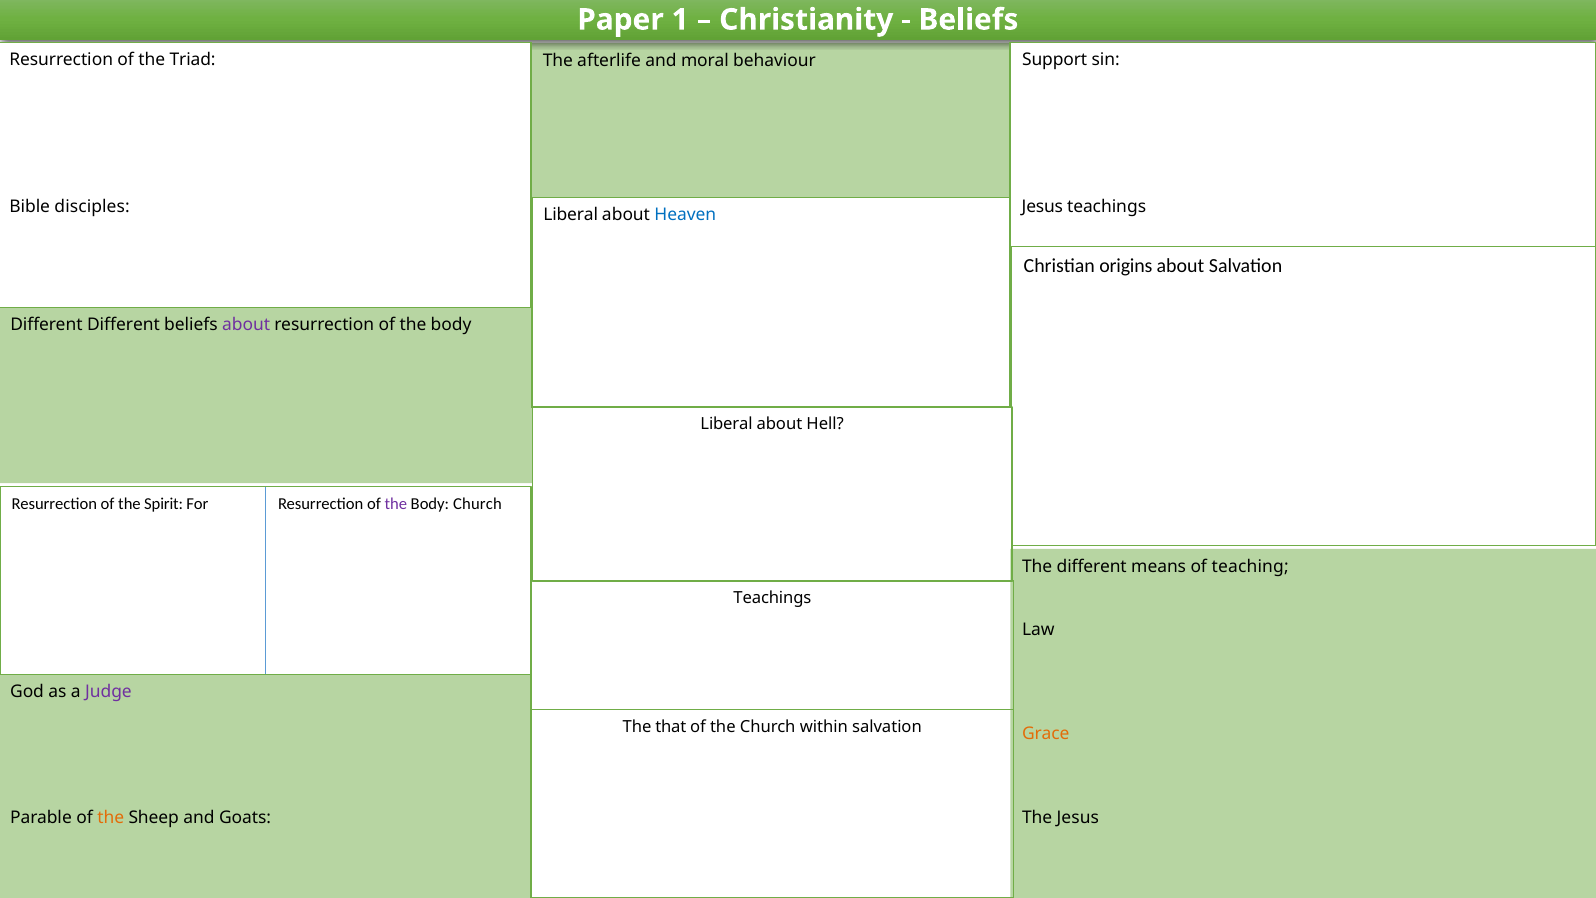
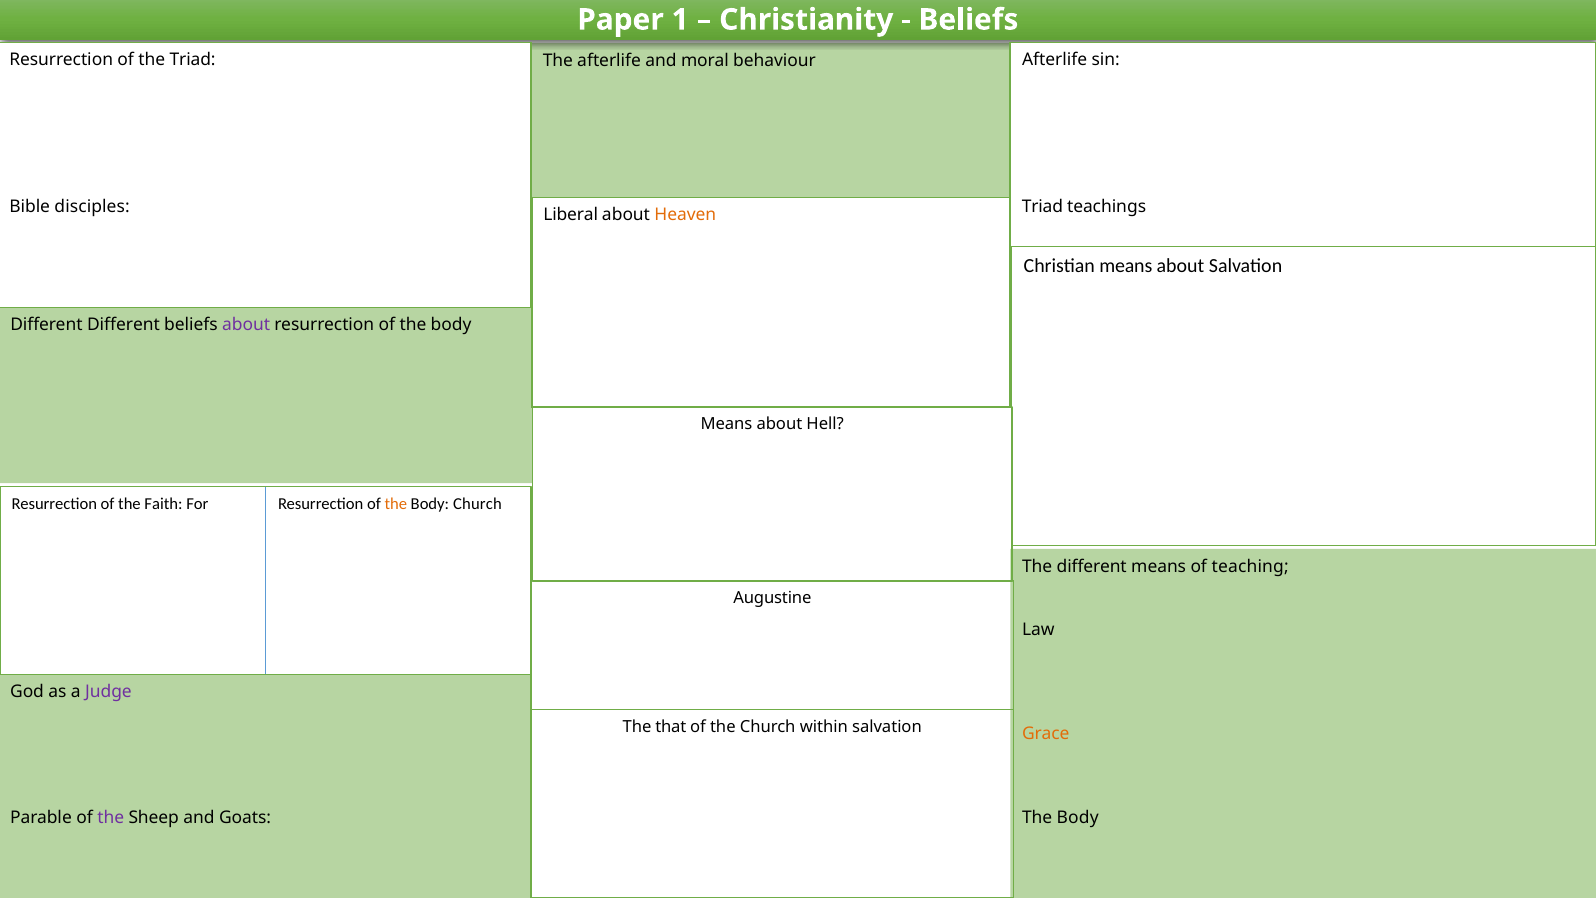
Support: Support -> Afterlife (1055, 60)
Jesus: Jesus -> Triad (1042, 206)
Heaven colour: blue -> orange (685, 215)
Christian origins: origins -> means (1126, 266)
Liberal: Liberal -> Means (727, 424)
Spirit: Spirit -> Faith (164, 503)
the colour: purple -> orange (396, 503)
Teachings: Teachings -> Augustine (772, 597)
the colour: orange -> purple (111, 817)
Jesus: Jesus -> Body (1078, 817)
